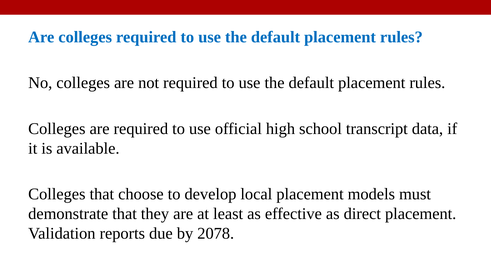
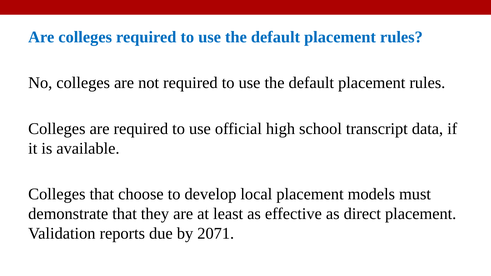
2078: 2078 -> 2071 (216, 234)
